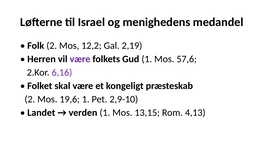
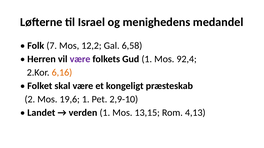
Folk 2: 2 -> 7 (52, 46)
2,19: 2,19 -> 6,58 (132, 46)
57,6: 57,6 -> 92,4 (187, 59)
6,16 colour: purple -> orange (62, 73)
